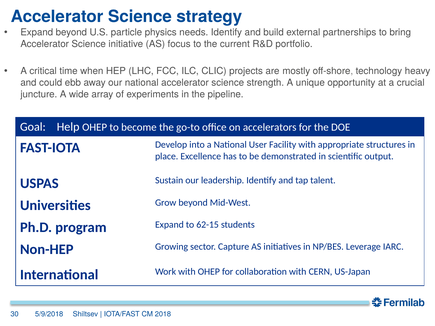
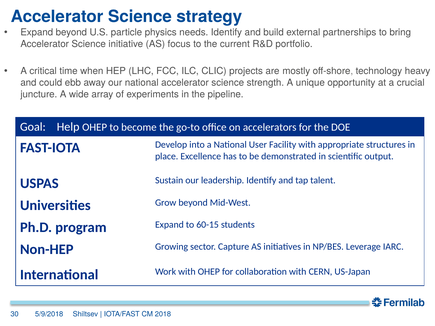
62-15: 62-15 -> 60-15 (208, 225)
